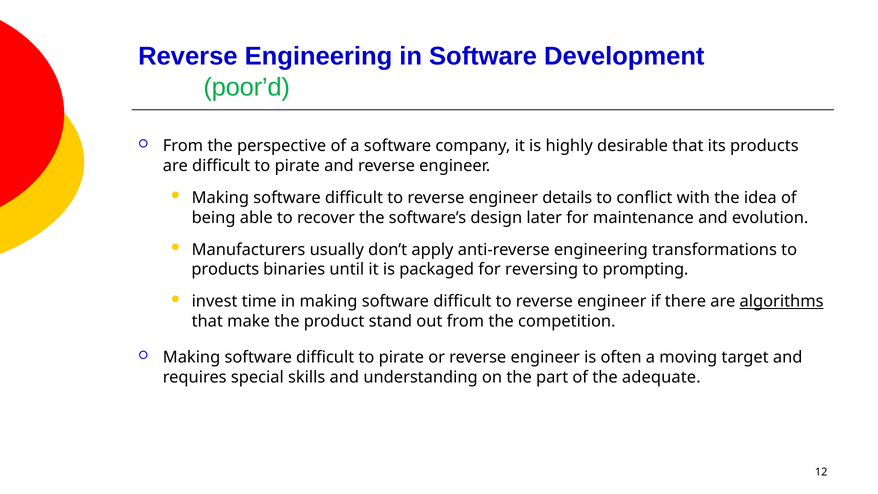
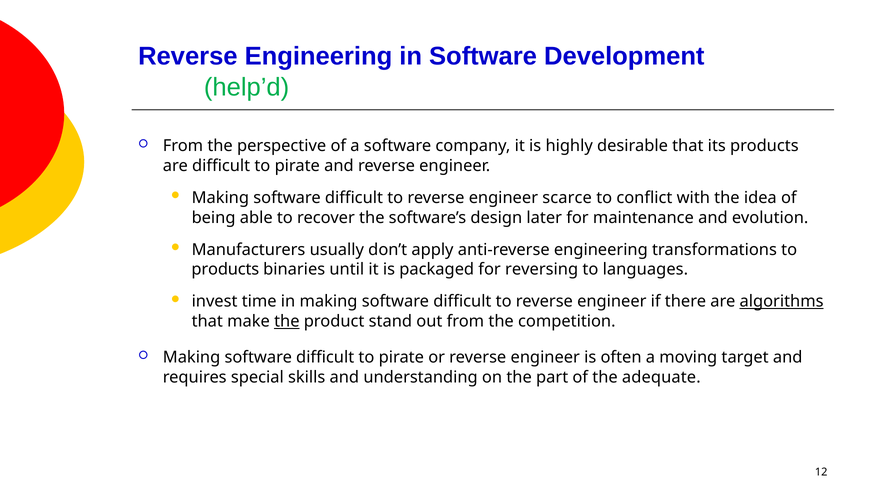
poor’d: poor’d -> help’d (247, 87)
details: details -> scarce (567, 198)
prompting: prompting -> languages (645, 269)
the underline: none -> present (287, 321)
